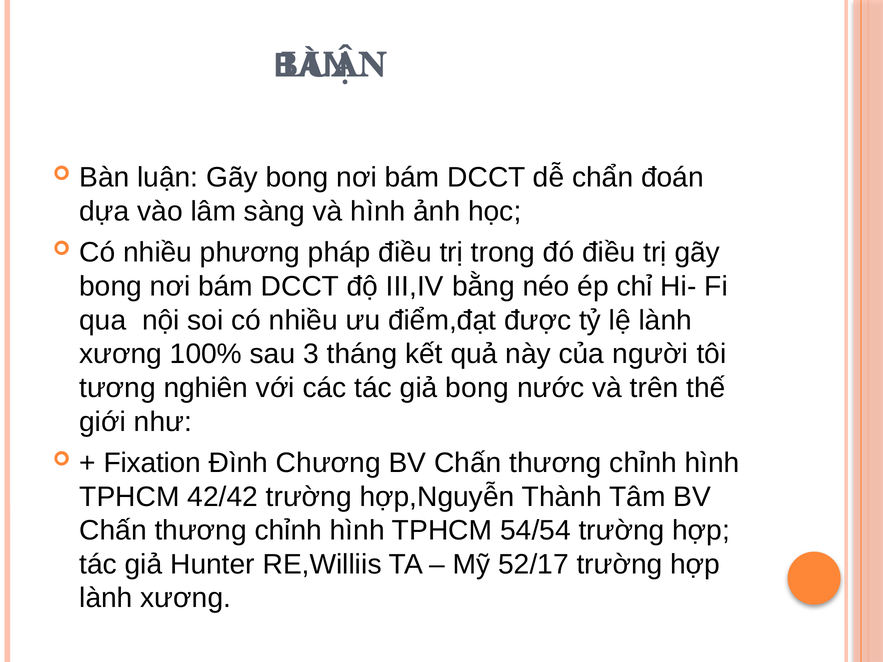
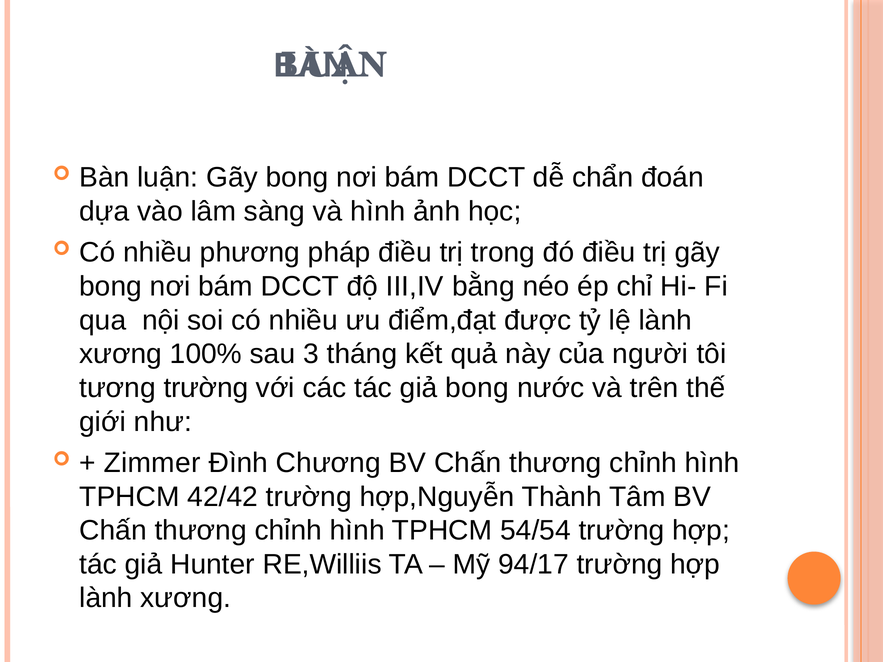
tương nghiên: nghiên -> trường (206, 388)
Fixation: Fixation -> Zimmer (152, 463)
52/17: 52/17 -> 94/17 (533, 565)
